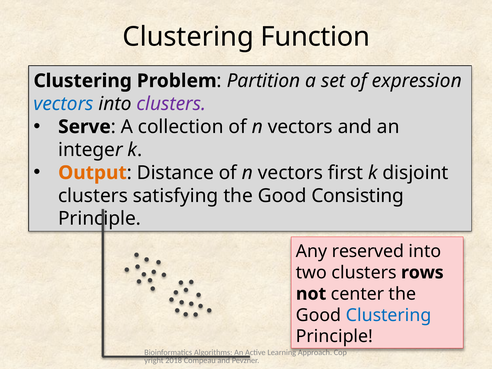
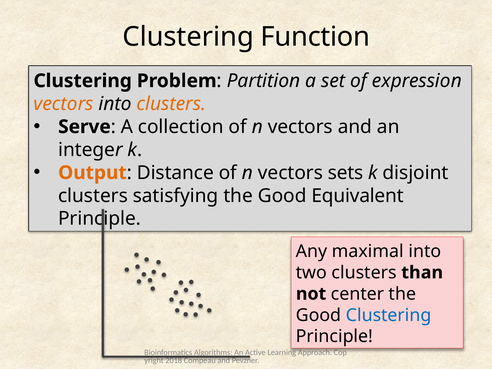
vectors colour: blue -> orange (64, 104)
clusters colour: purple -> orange (171, 104)
first: first -> sets (346, 173)
Consisting: Consisting -> Equivalent (358, 196)
reserved: reserved -> maximal (368, 251)
rows: rows -> than (422, 273)
